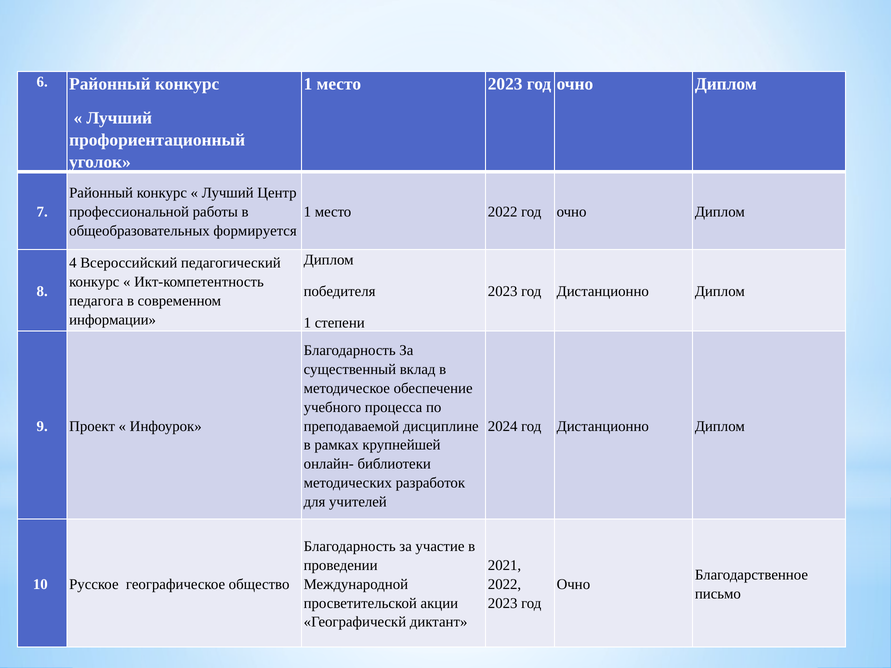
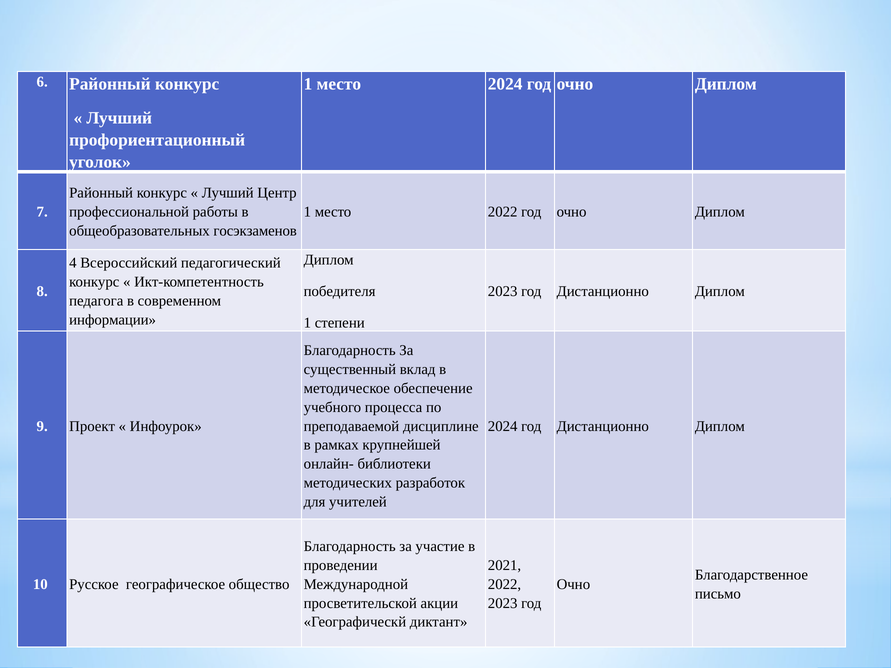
место 2023: 2023 -> 2024 (505, 84)
формируется: формируется -> госэкзаменов (255, 231)
